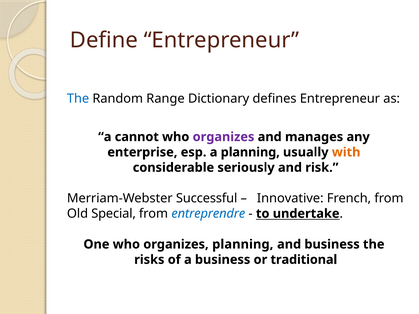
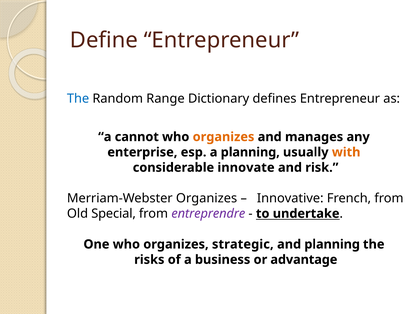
organizes colour: purple -> orange (224, 137)
seriously: seriously -> innovate (246, 168)
Merriam-Webster Successful: Successful -> Organizes (207, 198)
entreprendre colour: blue -> purple (208, 214)
organizes planning: planning -> strategic (243, 244)
and business: business -> planning (332, 244)
traditional: traditional -> advantage (304, 260)
